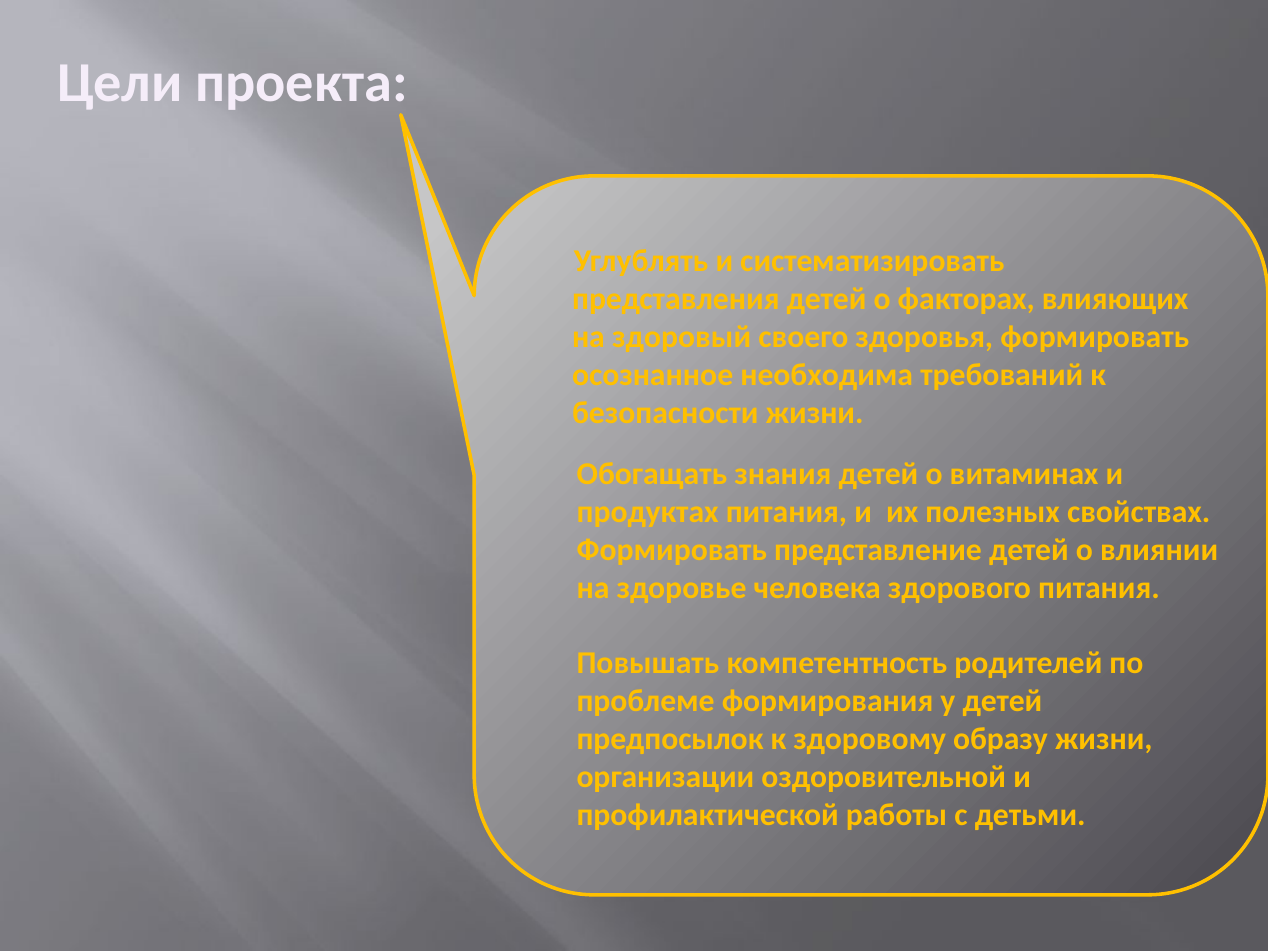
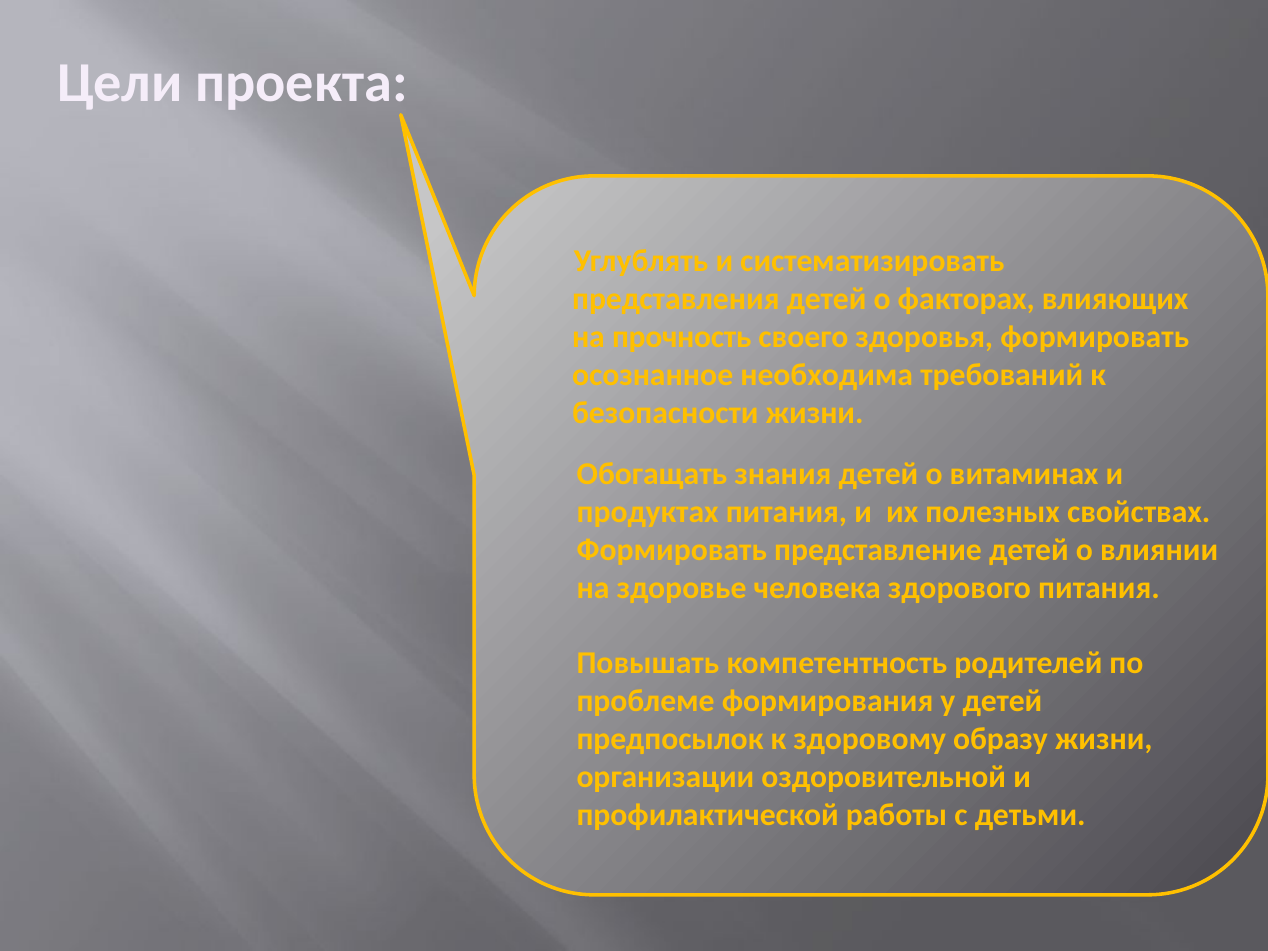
здоровый: здоровый -> прочность (682, 337)
